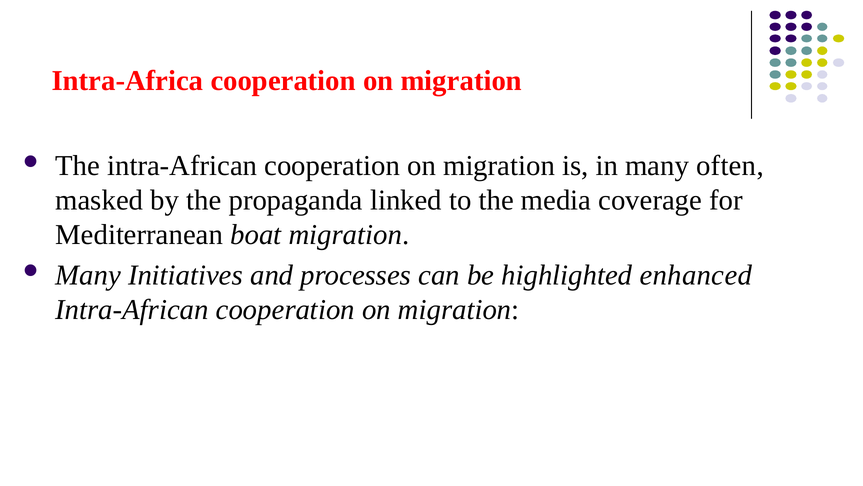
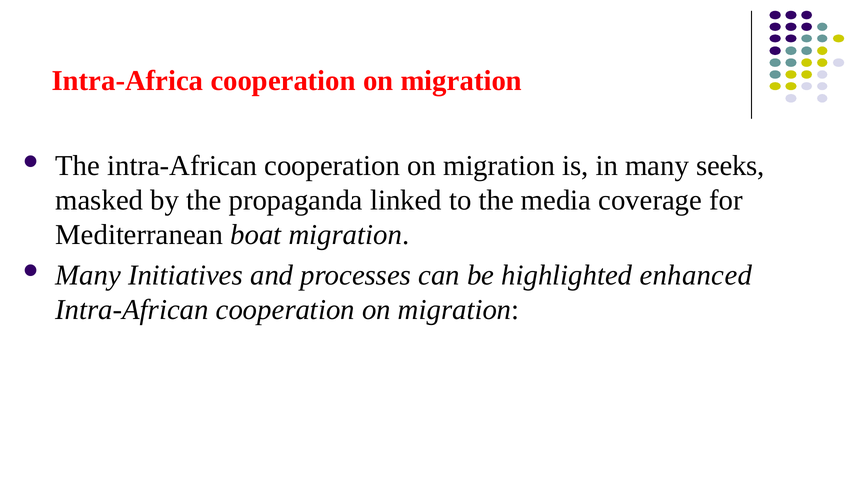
often: often -> seeks (730, 166)
